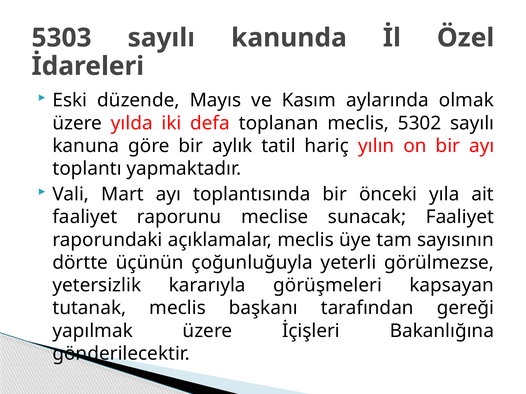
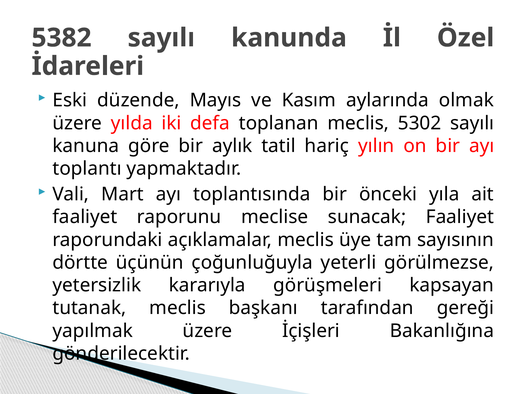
5303: 5303 -> 5382 (62, 38)
